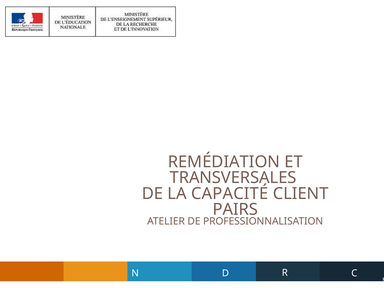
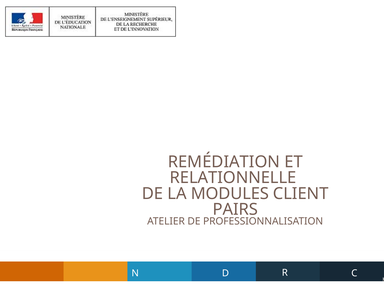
TRANSVERSALES: TRANSVERSALES -> RELATIONNELLE (233, 178)
CAPACITÉ: CAPACITÉ -> MODULES (230, 194)
